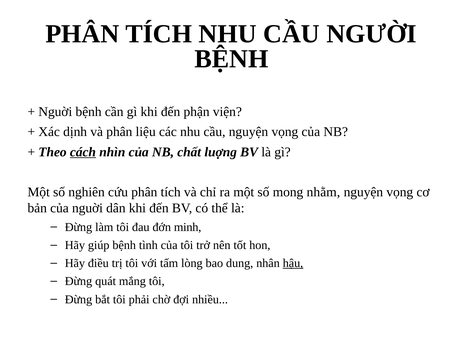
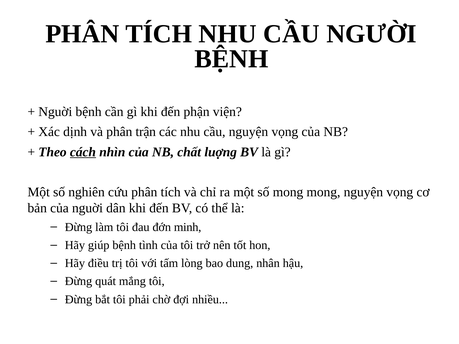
liệu: liệu -> trận (146, 132)
mong nhằm: nhằm -> mong (323, 192)
hậu underline: present -> none (293, 263)
